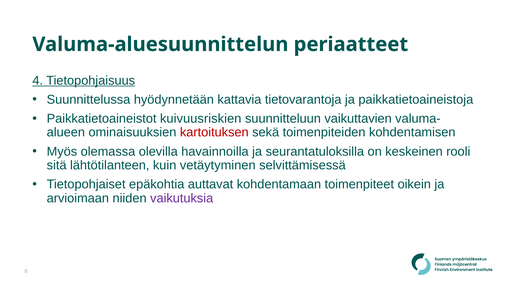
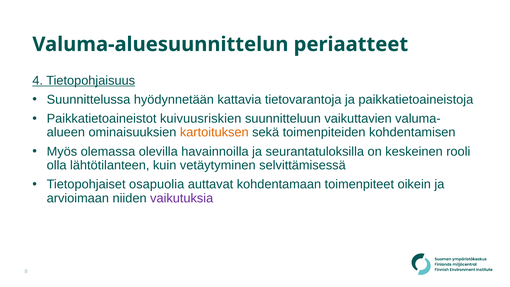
kartoituksen colour: red -> orange (214, 132)
sitä: sitä -> olla (57, 165)
epäkohtia: epäkohtia -> osapuolia (157, 184)
